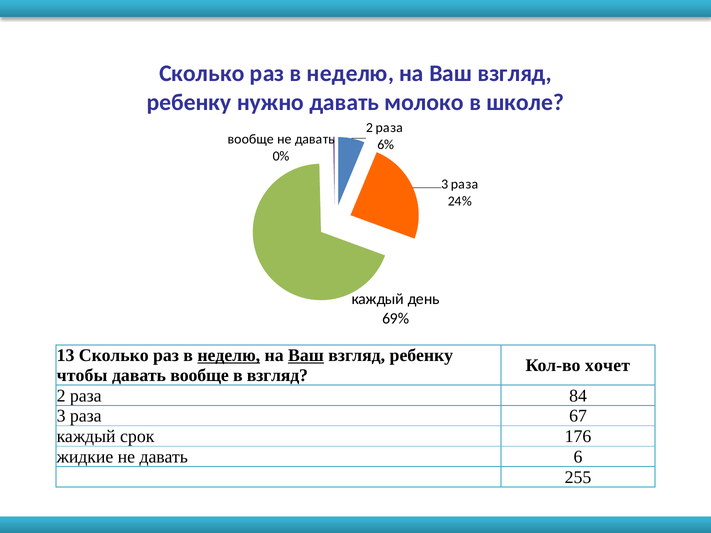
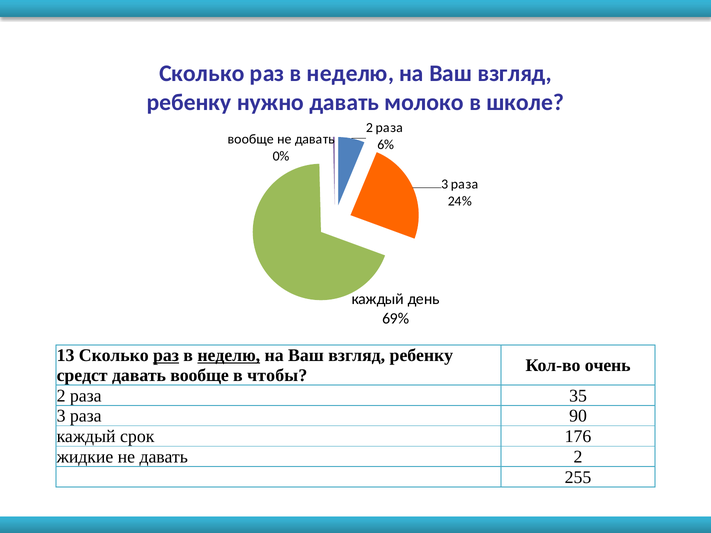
раз underline: none -> present (166, 356)
Ваш underline: present -> none (306, 356)
хочет: хочет -> очень (608, 366)
чтобы: чтобы -> средст (82, 375)
в взгляд: взгляд -> чтобы (277, 375)
84: 84 -> 35 (578, 396)
67: 67 -> 90 (578, 416)
давать 6: 6 -> 2 (578, 457)
